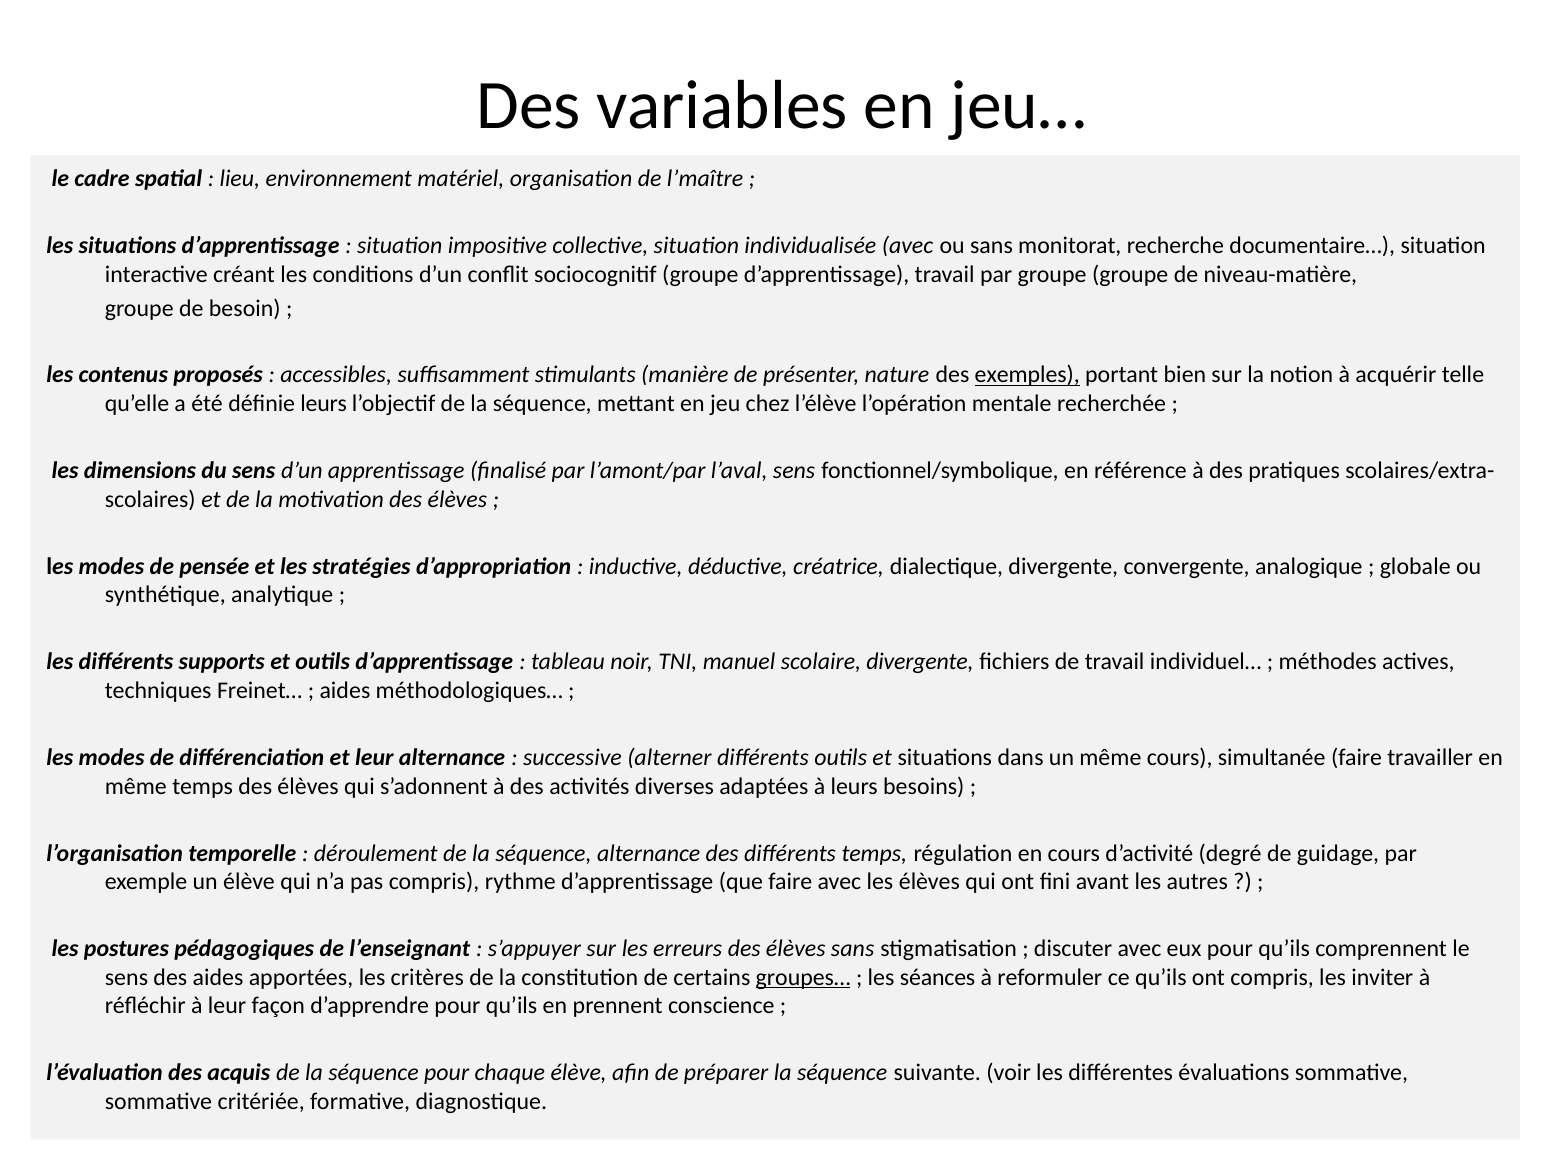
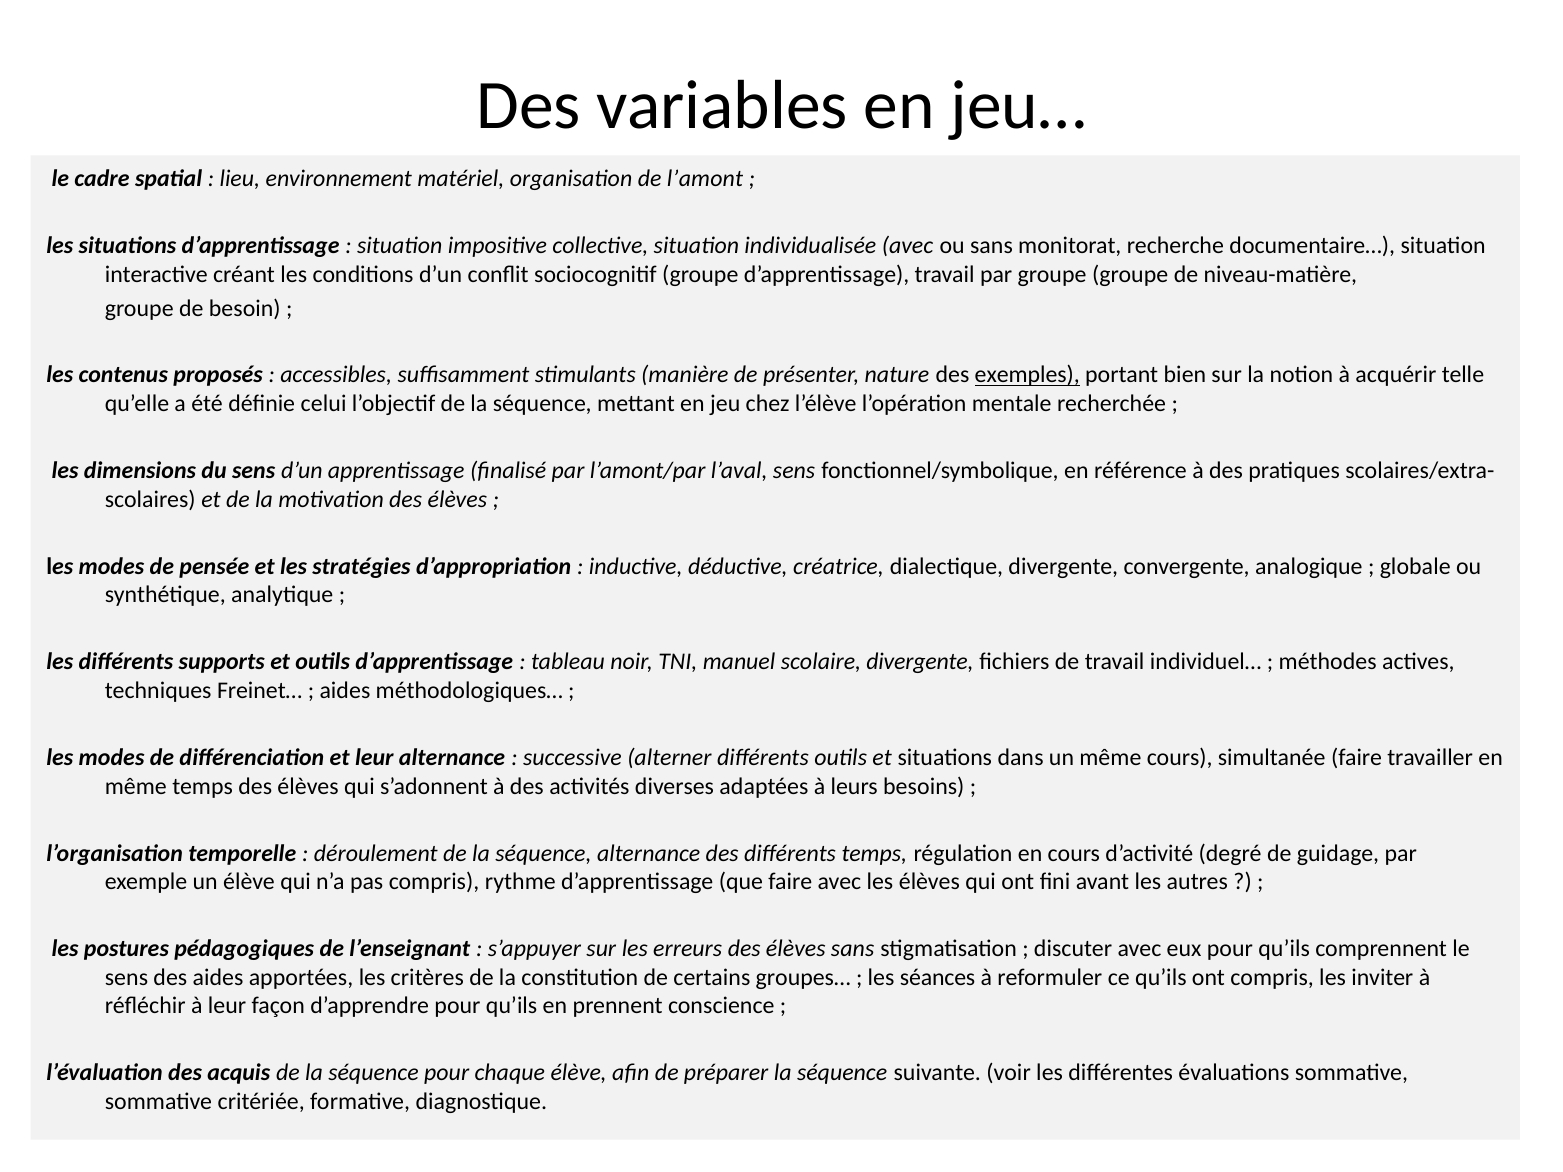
l’maître: l’maître -> l’amont (705, 179)
définie leurs: leurs -> celui (324, 404)
groupes… underline: present -> none (803, 978)
